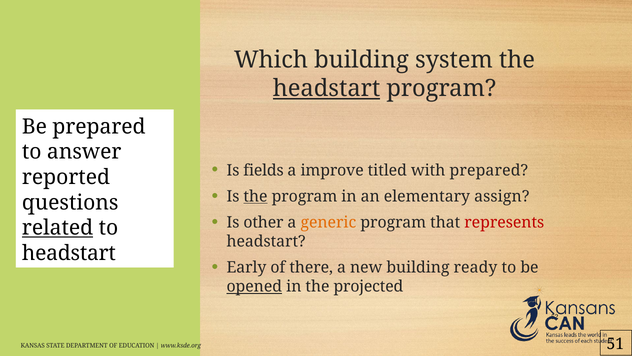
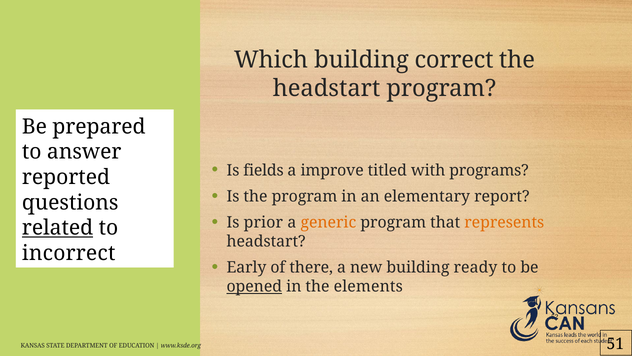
system: system -> correct (454, 60)
headstart underline: present -> none (326, 88)
with prepared: prepared -> programs (489, 170)
the underline: present -> none (255, 196)
assign: assign -> report (502, 196)
other: other -> prior (263, 222)
represents colour: red -> orange (504, 222)
headstart: headstart -> incorrect (69, 253)
projected: projected -> elements (368, 286)
